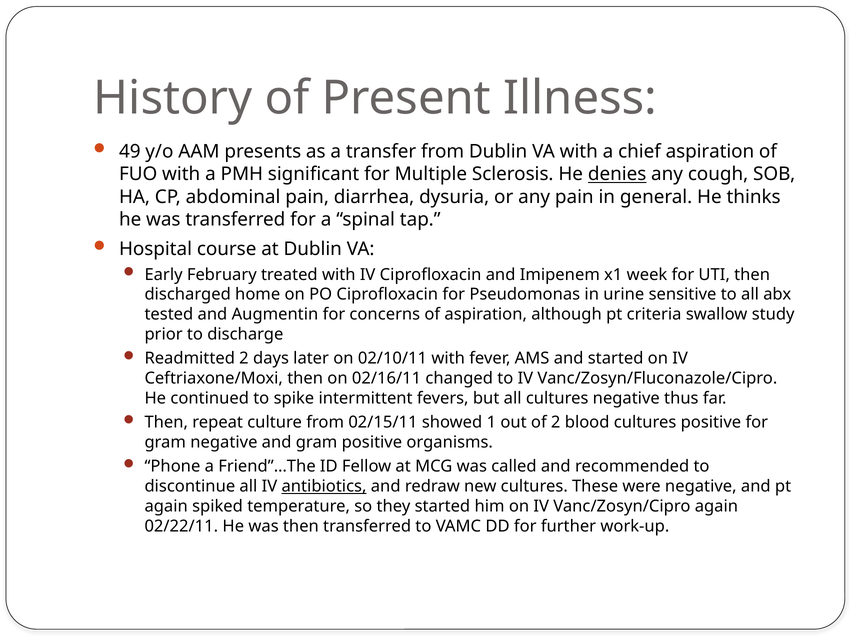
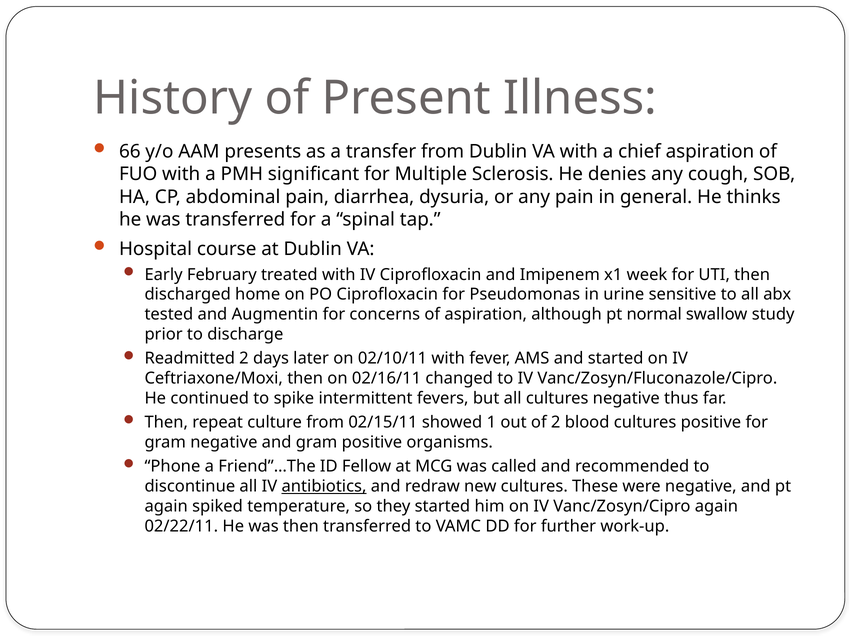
49: 49 -> 66 (130, 152)
denies underline: present -> none (617, 174)
criteria: criteria -> normal (654, 314)
